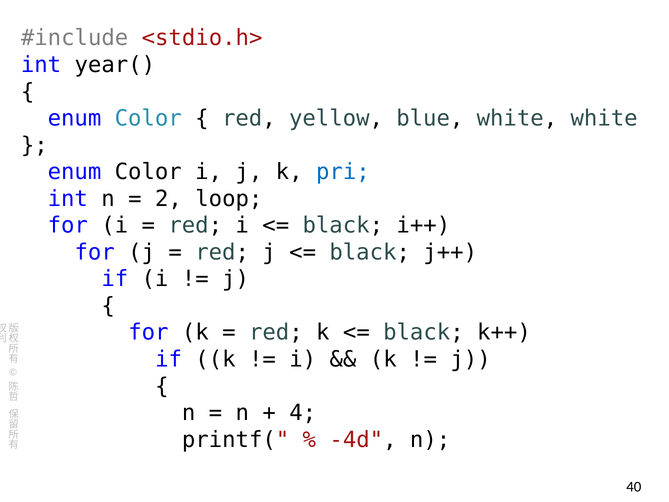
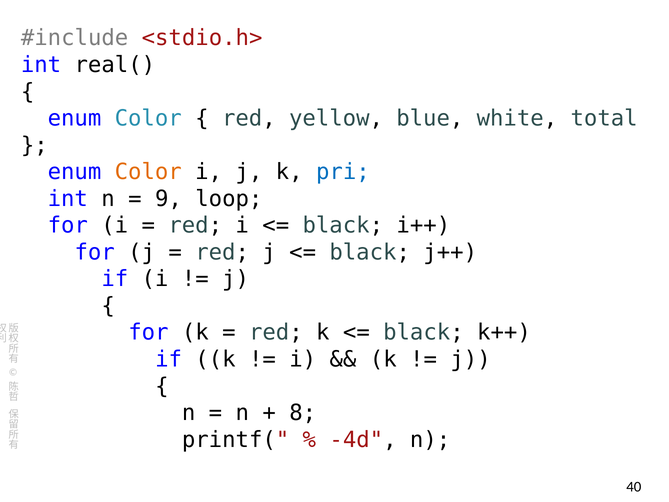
year(: year( -> real( (115, 65)
white white: white -> total (604, 118)
Color colour: black -> orange (148, 172)
2: 2 -> 9 (168, 199)
4: 4 -> 8 (303, 413)
